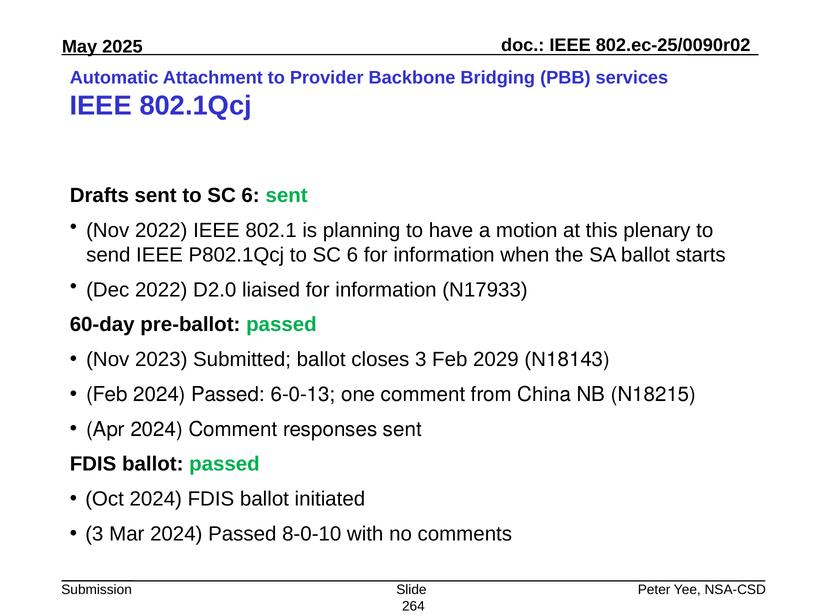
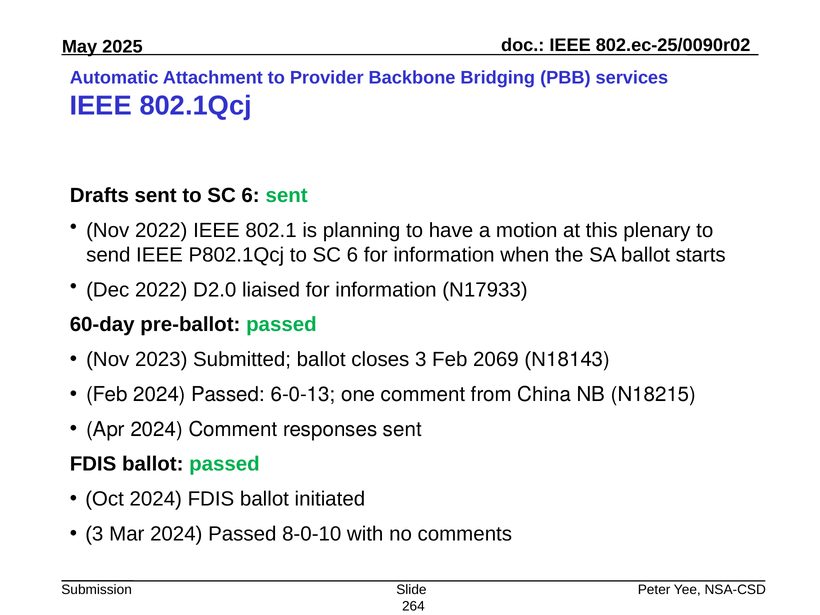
2029: 2029 -> 2069 (496, 360)
